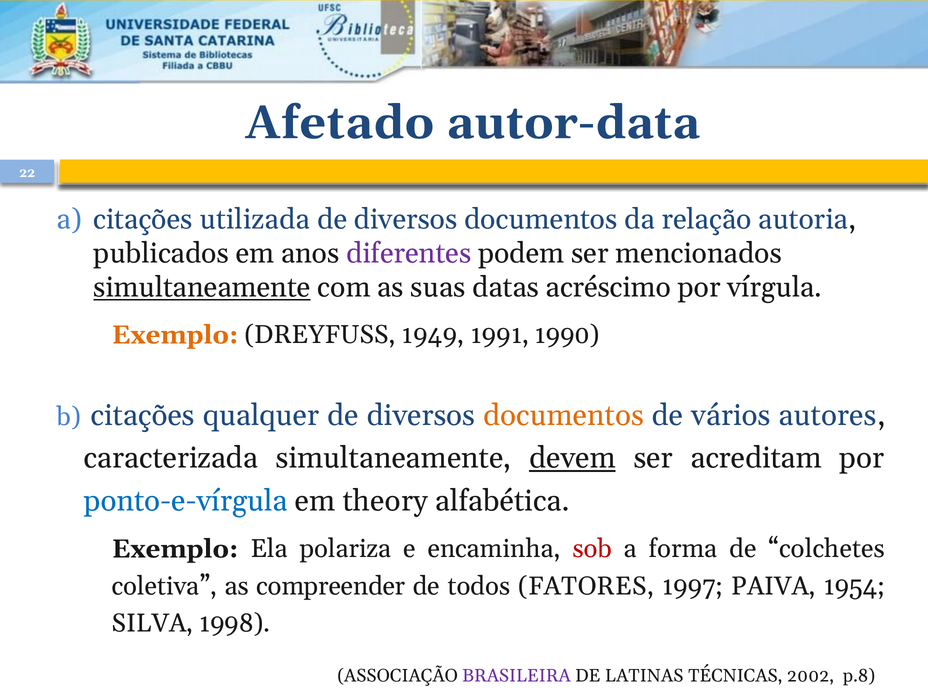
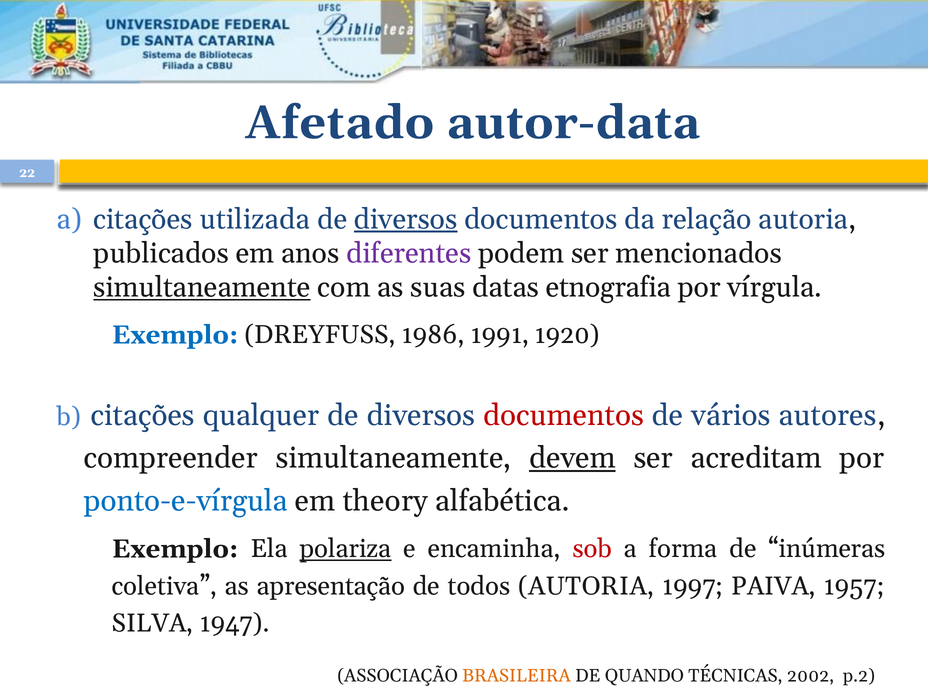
diversos underline: none -> present (406, 219)
acréscimo: acréscimo -> etnografia (609, 287)
Exemplo colour: orange -> blue (175, 335)
1949: 1949 -> 1986 (433, 335)
1990: 1990 -> 1920 (567, 335)
documentos colour: orange -> red (564, 415)
caracterizada: caracterizada -> compreender (171, 458)
polariza underline: none -> present (345, 549)
colchetes: colchetes -> inúmeras (827, 549)
compreender: compreender -> apresentação (331, 586)
todos FATORES: FATORES -> AUTORIA (586, 586)
1954: 1954 -> 1957 (854, 586)
1998: 1998 -> 1947 (235, 623)
BRASILEIRA colour: purple -> orange (517, 676)
LATINAS: LATINAS -> QUANDO (644, 676)
p.8: p.8 -> p.2 (859, 676)
